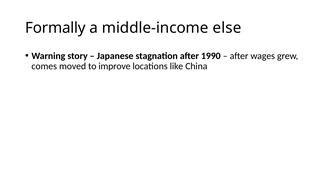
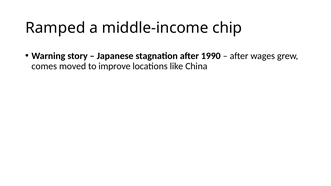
Formally: Formally -> Ramped (55, 28)
else: else -> chip (227, 28)
